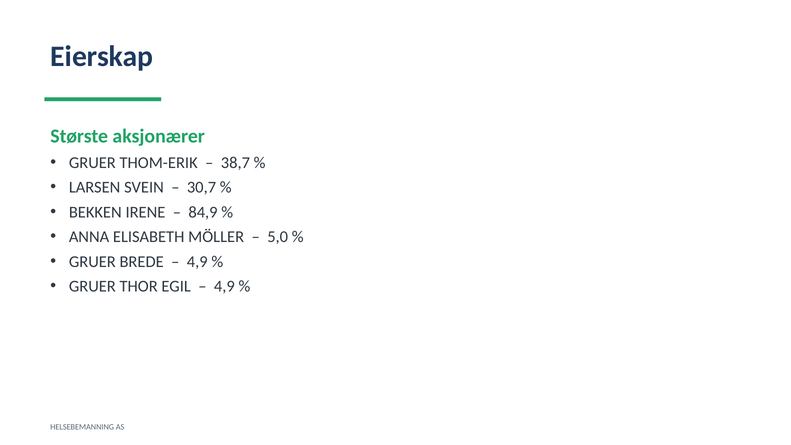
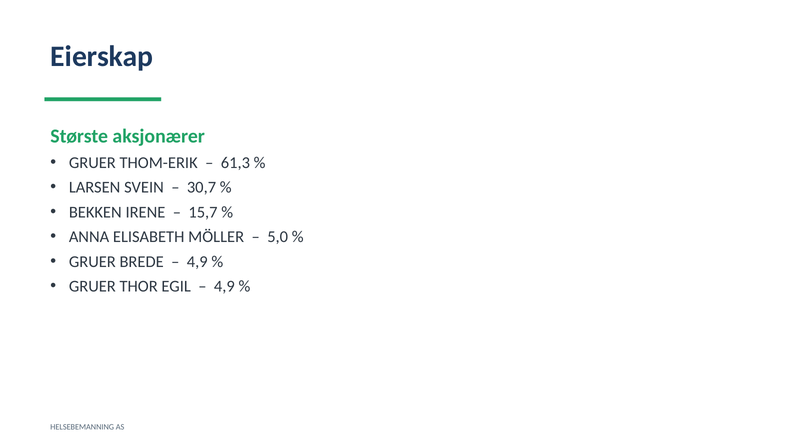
38,7: 38,7 -> 61,3 (235, 163)
84,9: 84,9 -> 15,7 (203, 212)
